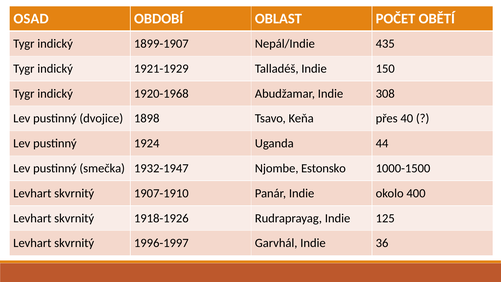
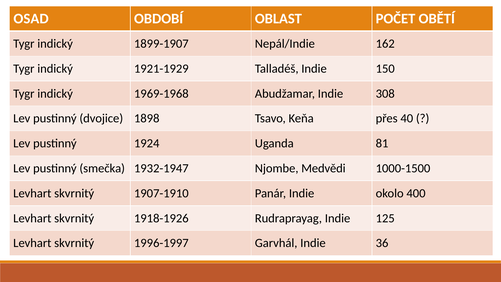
435: 435 -> 162 (385, 44)
1920-1968: 1920-1968 -> 1969-1968 (161, 94)
44: 44 -> 81 (382, 143)
Estonsko: Estonsko -> Medvědi (323, 168)
